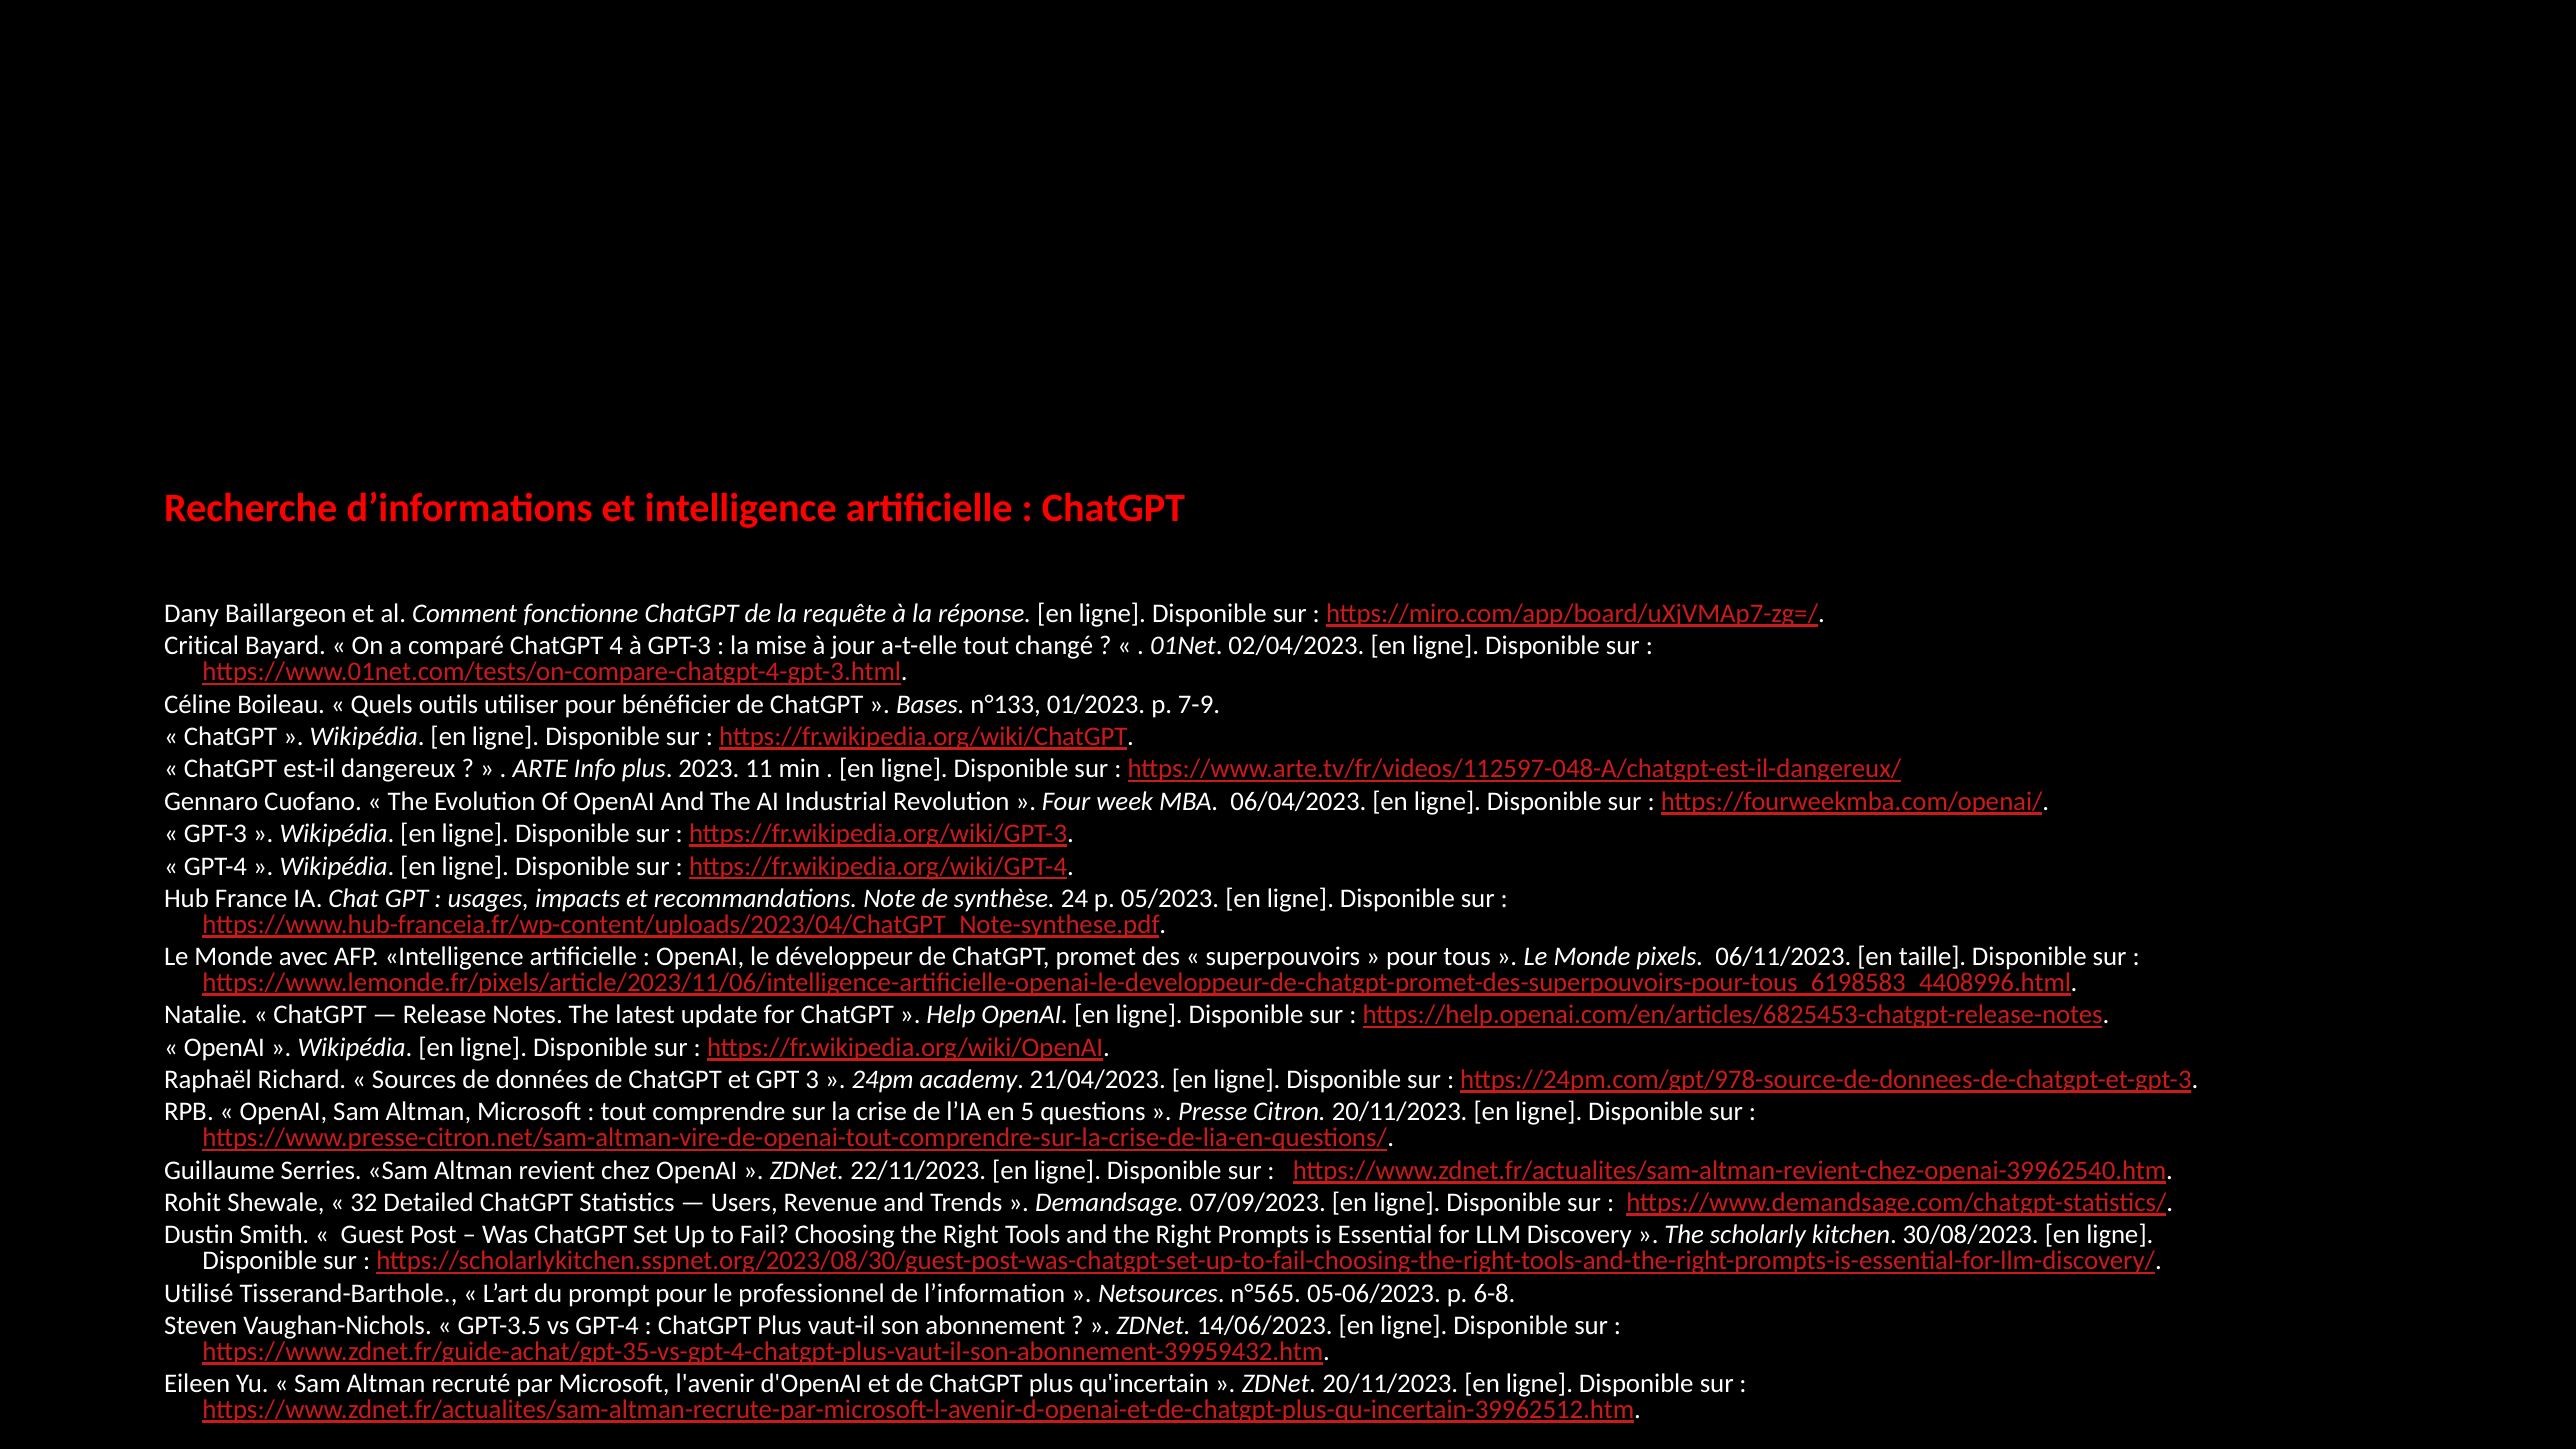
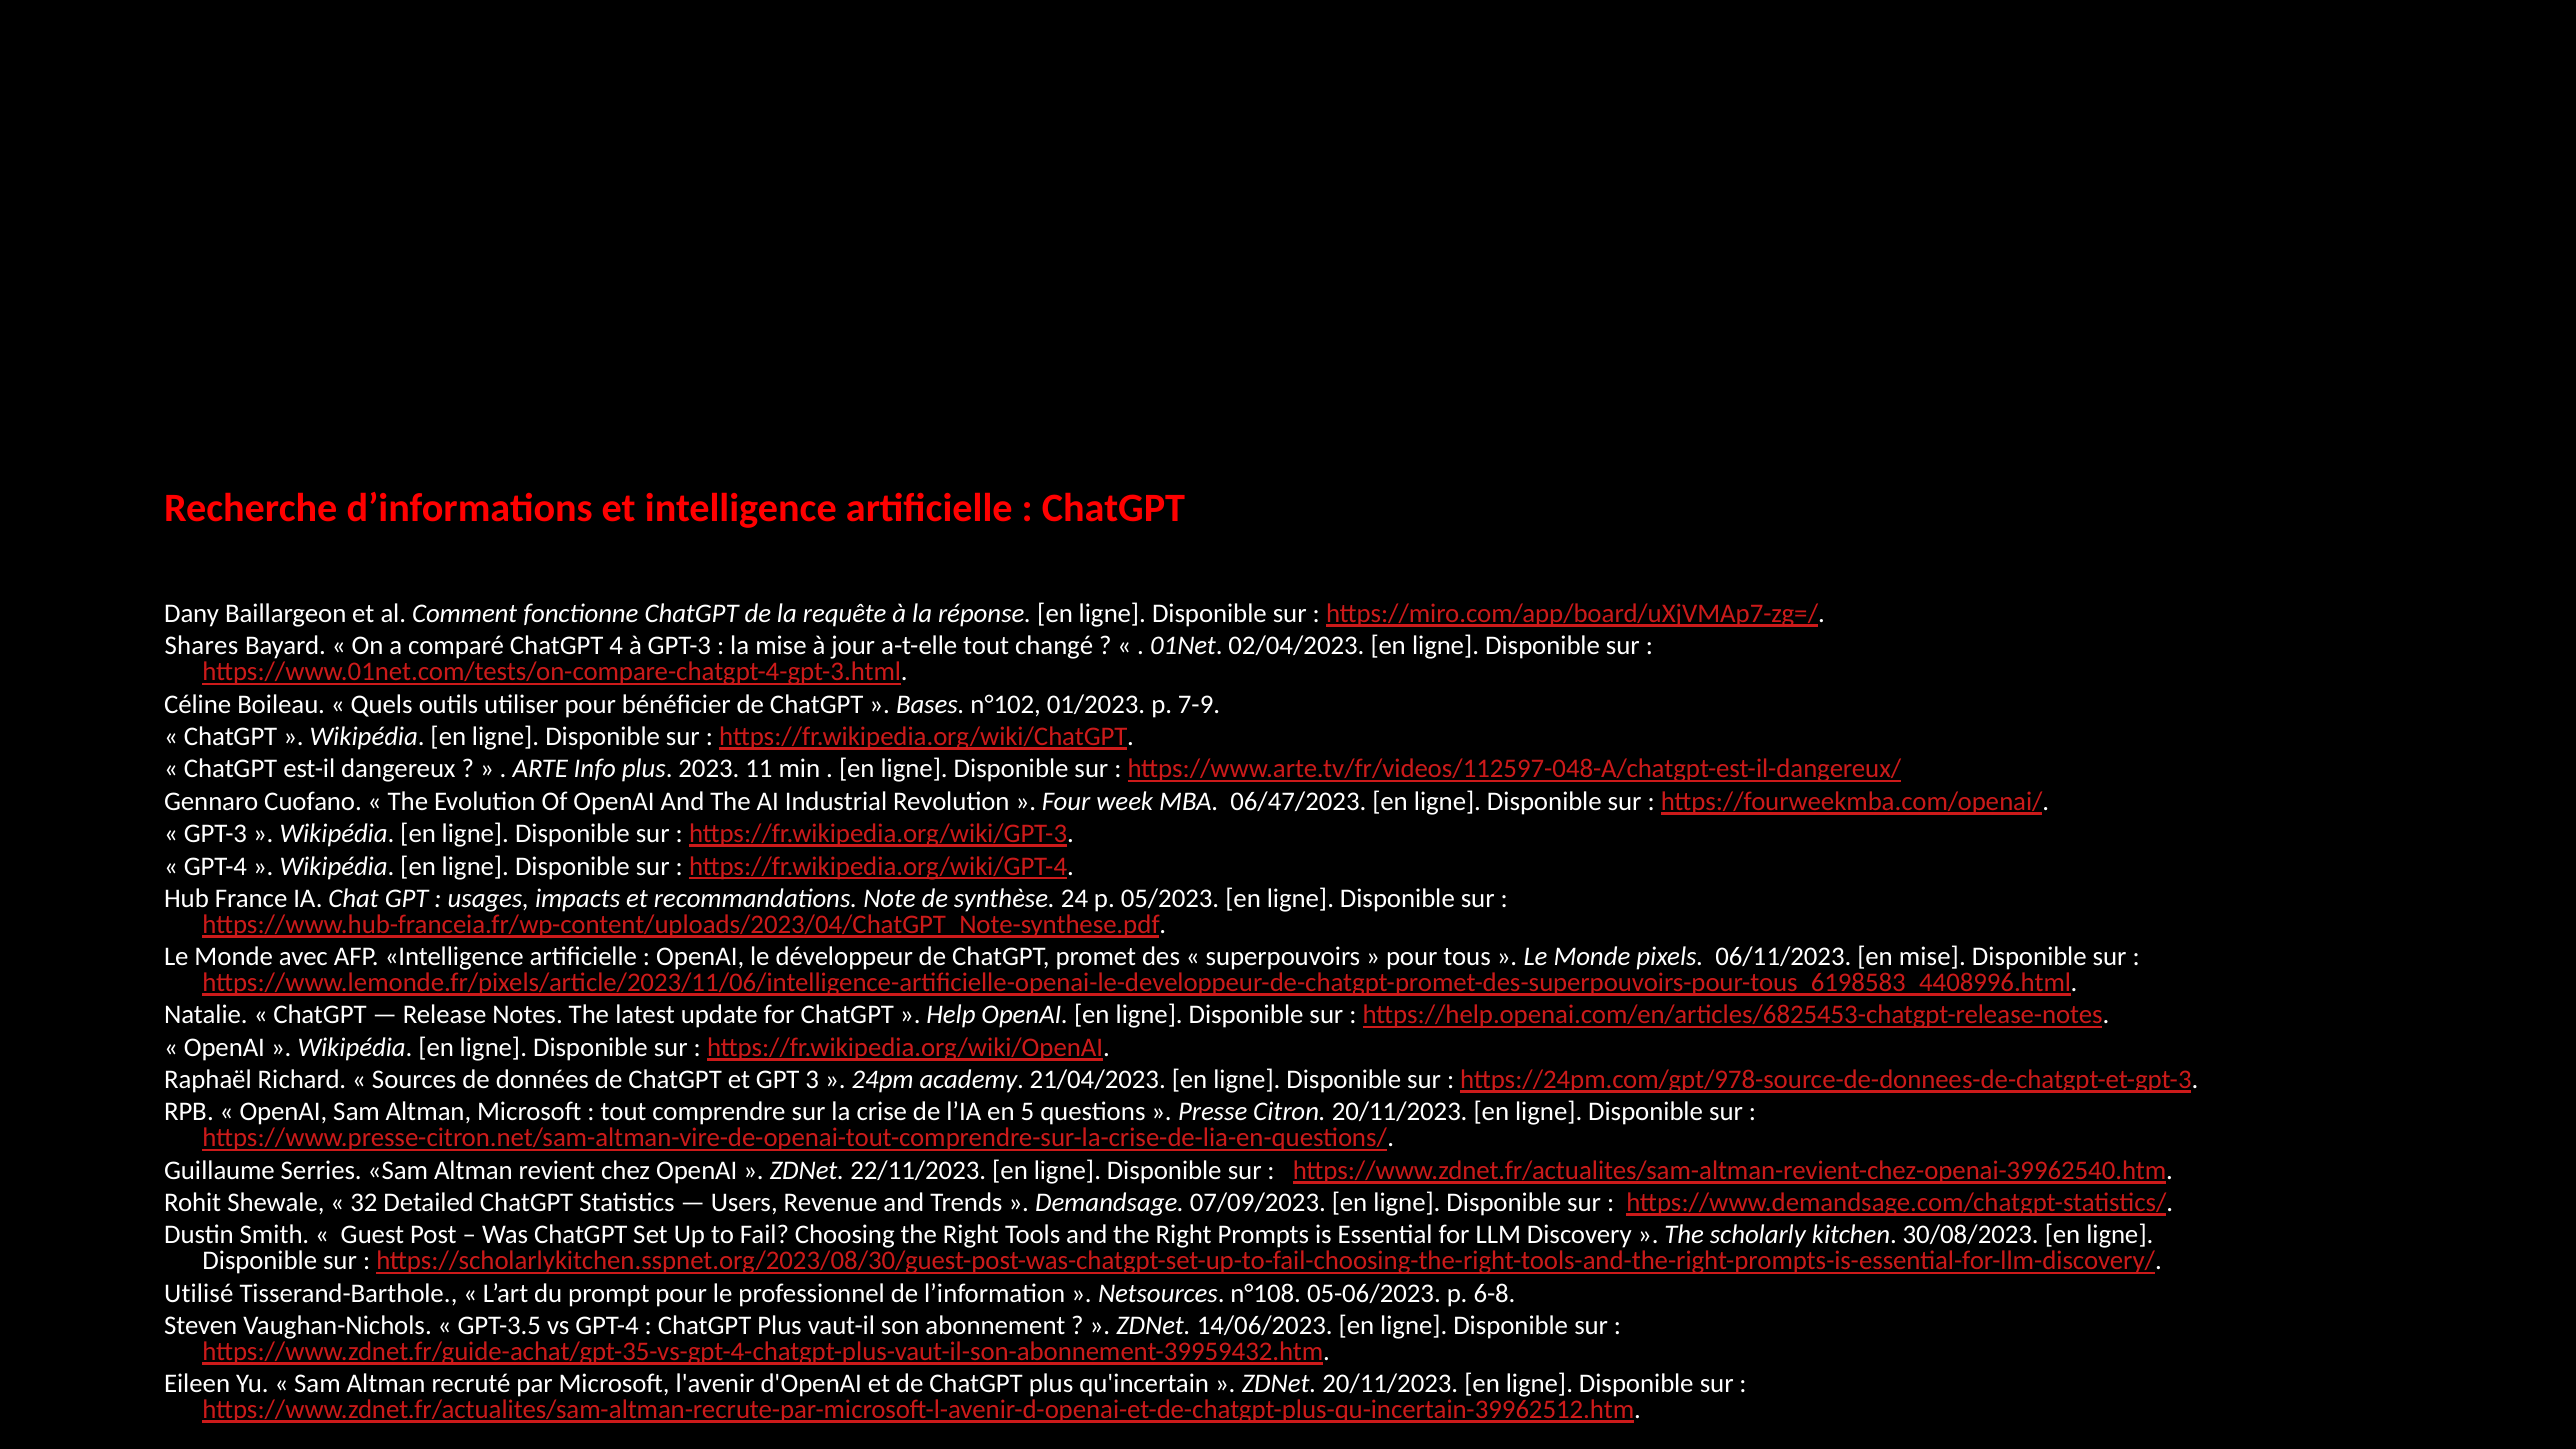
Critical: Critical -> Shares (201, 646)
n°133: n°133 -> n°102 (1006, 704)
06/04/2023: 06/04/2023 -> 06/47/2023 (1298, 802)
en taille: taille -> mise (1932, 957)
n°565: n°565 -> n°108 (1266, 1293)
